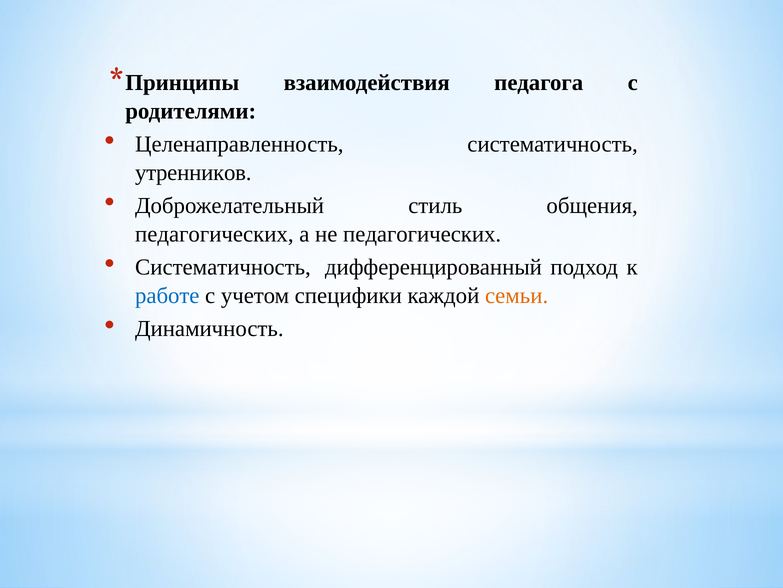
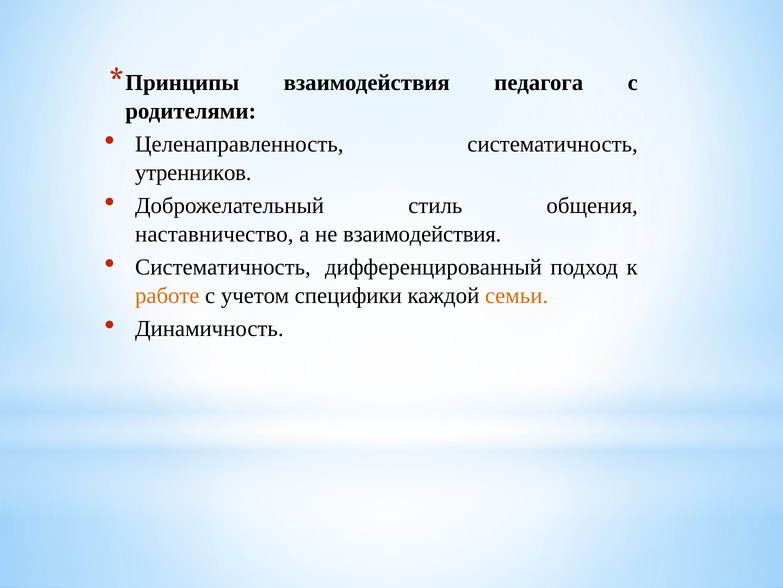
педагогических: педагогических -> наставничество (214, 234)
не педагогических: педагогических -> взаимодействия (422, 234)
работе colour: blue -> orange (167, 295)
